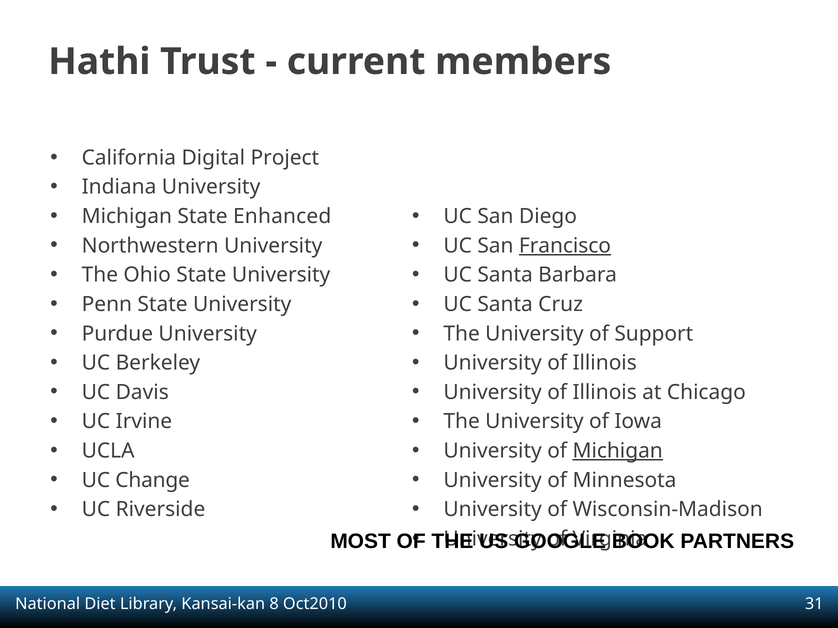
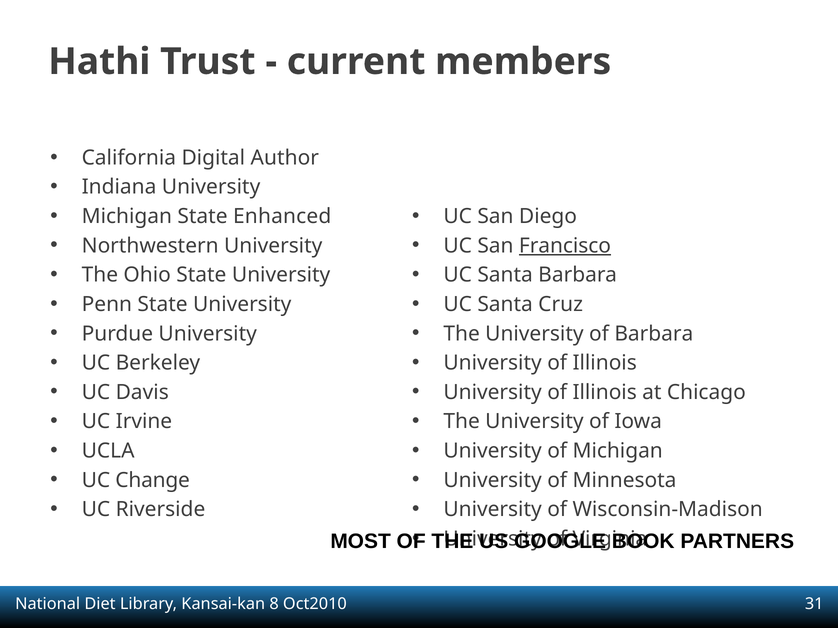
Project: Project -> Author (285, 158)
of Support: Support -> Barbara (654, 334)
Michigan underline: present -> none (618, 451)
